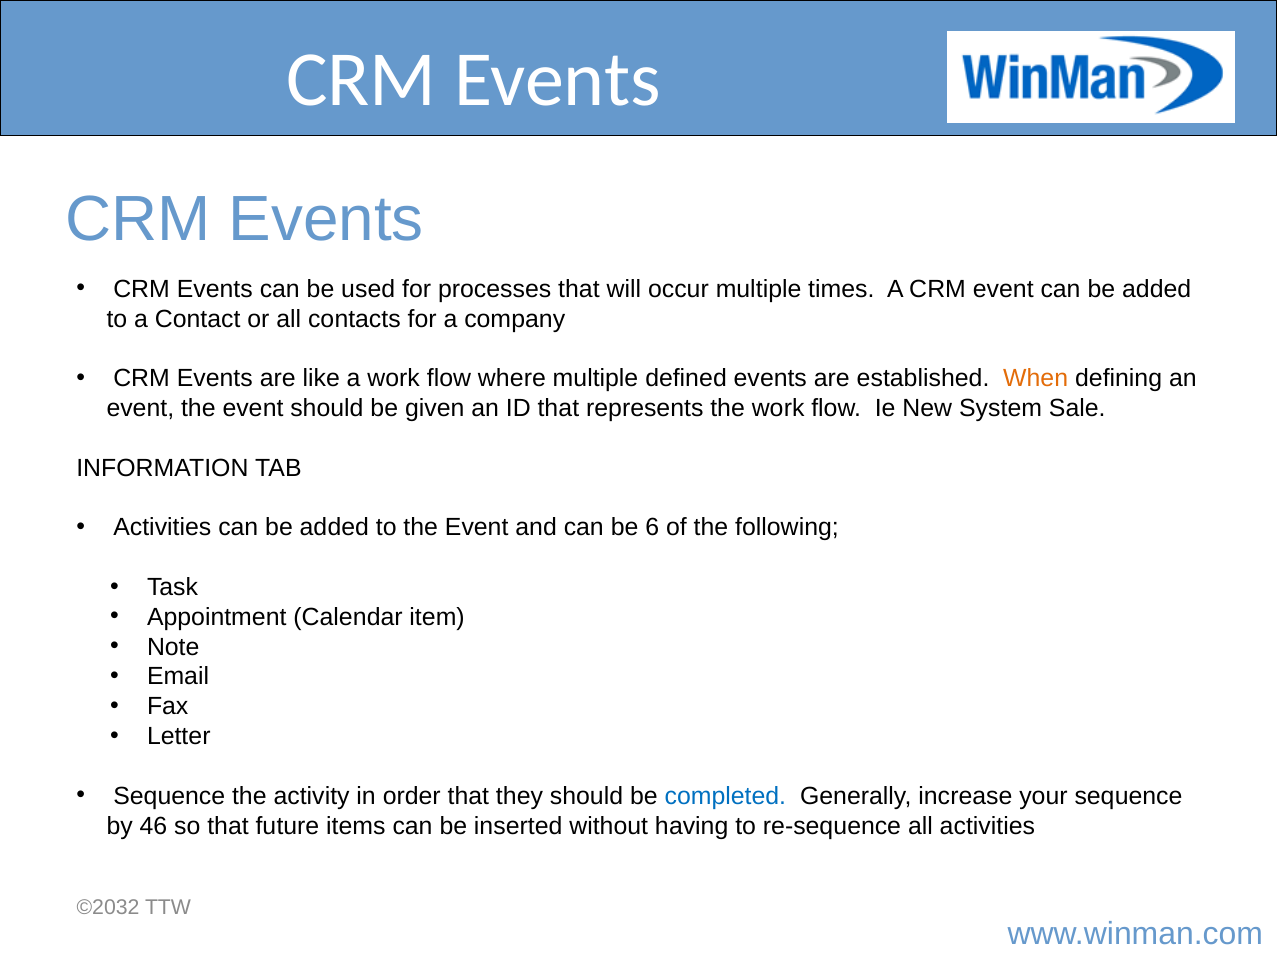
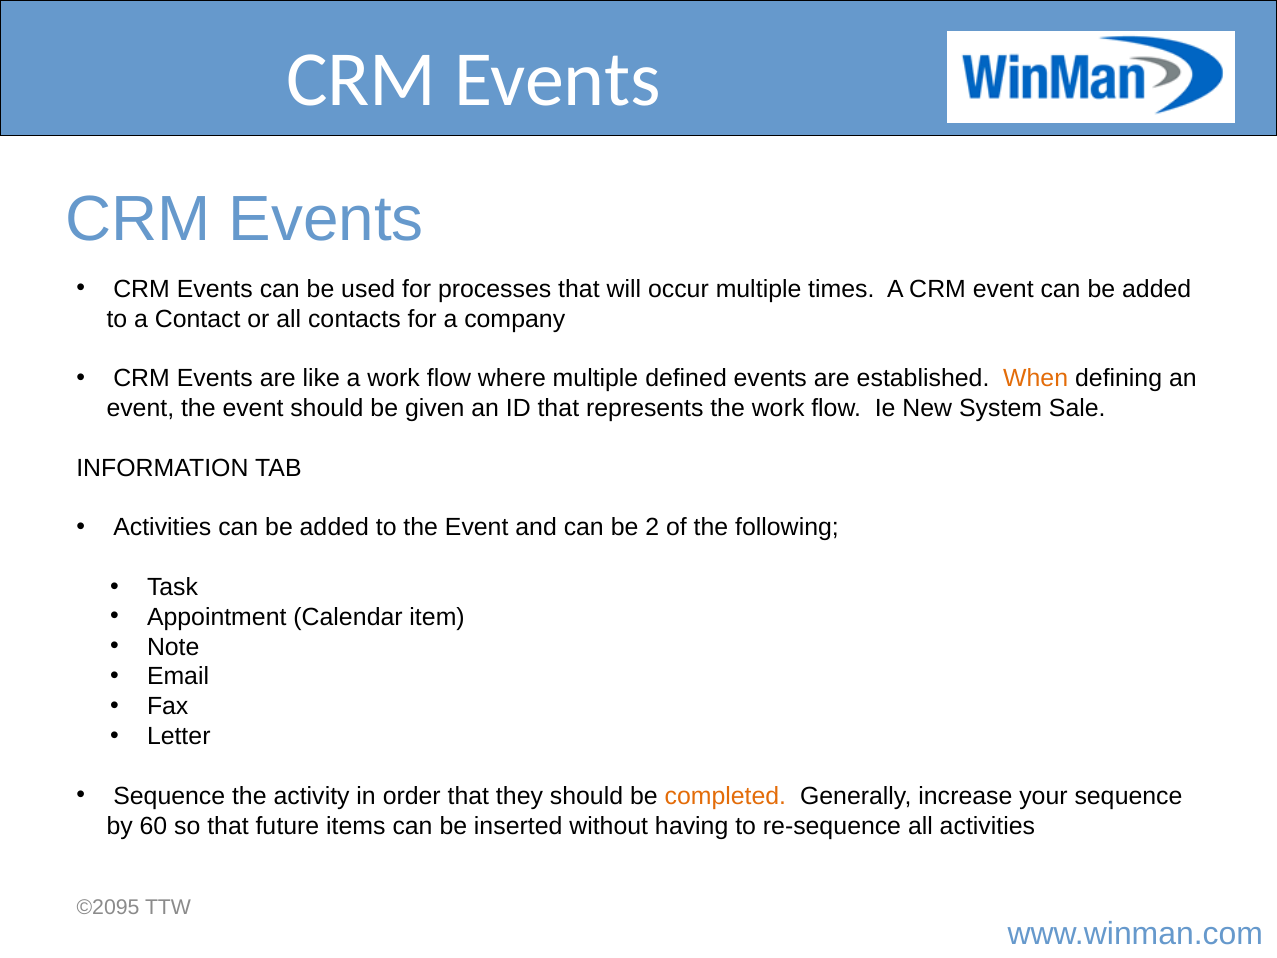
6: 6 -> 2 (652, 527)
completed colour: blue -> orange (725, 796)
46: 46 -> 60 (153, 826)
©2032: ©2032 -> ©2095 (108, 907)
